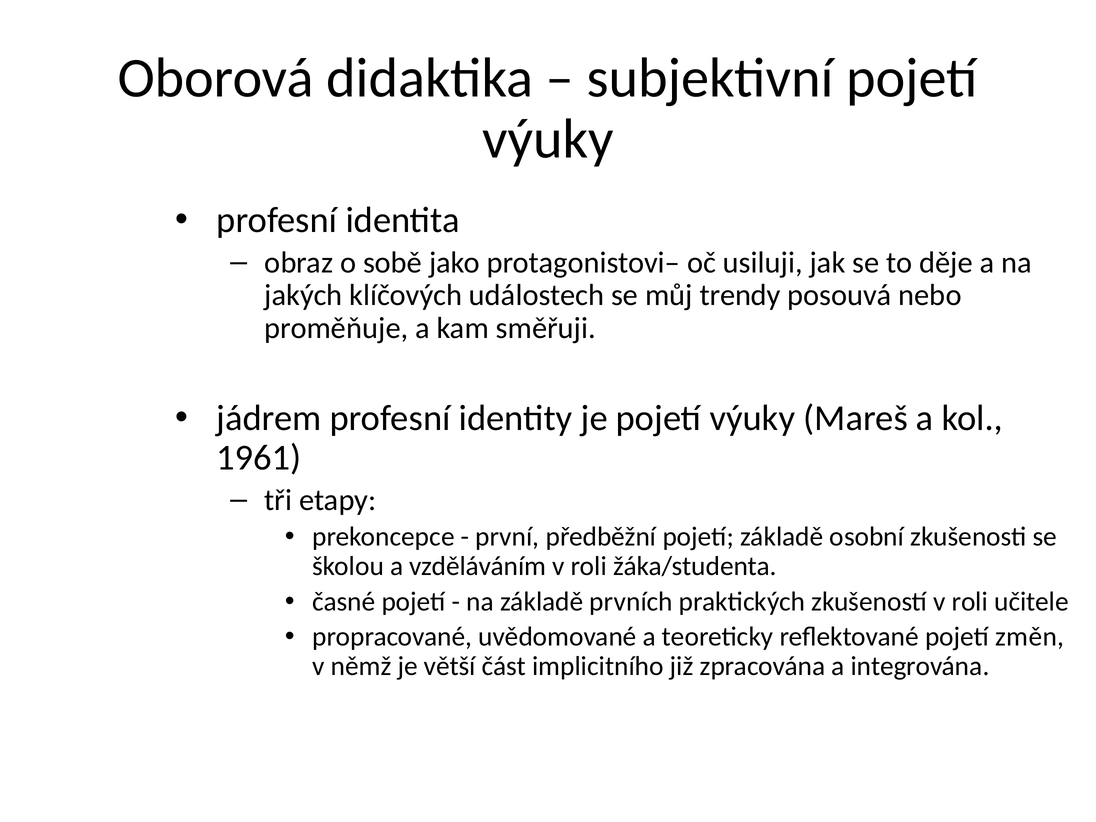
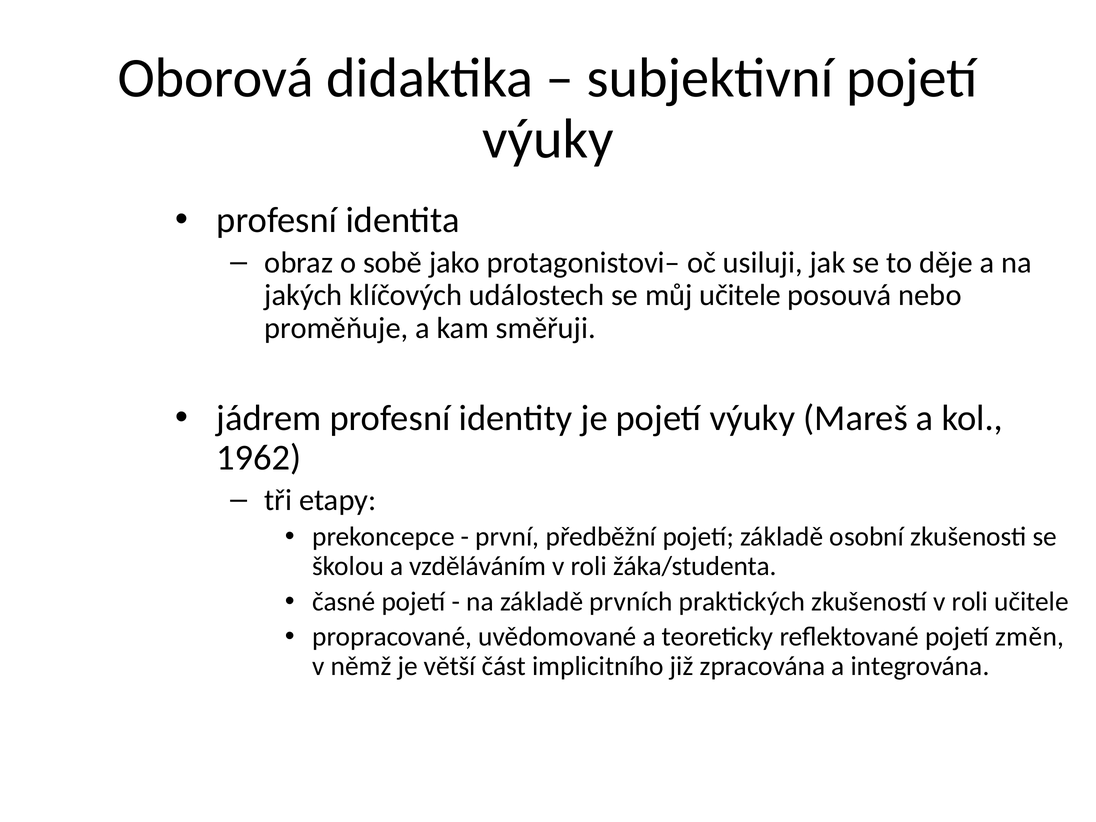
můj trendy: trendy -> učitele (740, 295)
1961: 1961 -> 1962 (259, 458)
